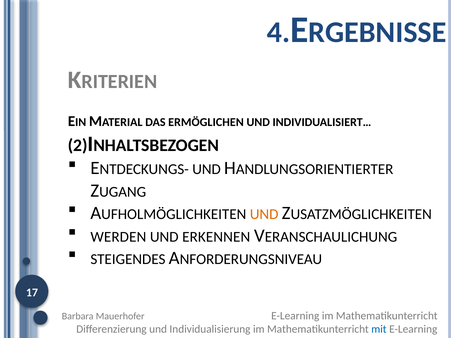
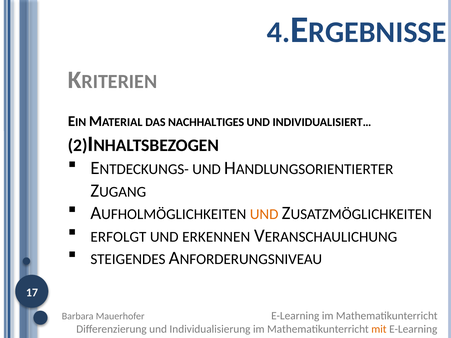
ERMÖGLICHEN: ERMÖGLICHEN -> NACHHALTIGES (206, 122)
WERDEN: WERDEN -> ERFOLGT (118, 237)
mit colour: blue -> orange (379, 329)
